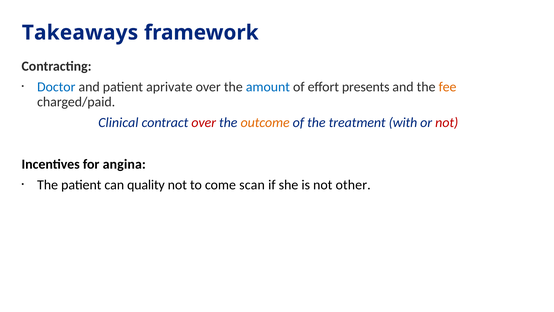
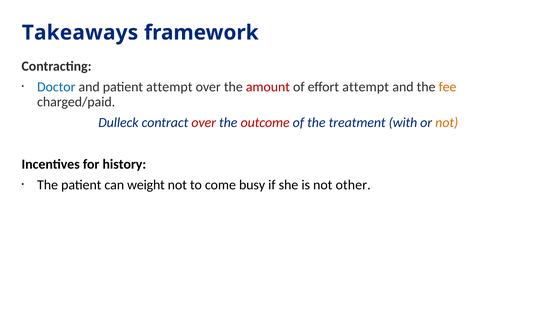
patient aprivate: aprivate -> attempt (169, 87)
amount colour: blue -> red (268, 87)
effort presents: presents -> attempt (366, 87)
Clinical: Clinical -> Dulleck (118, 123)
outcome colour: orange -> red (265, 123)
not colour: red -> orange (447, 123)
angina: angina -> history (124, 164)
quality: quality -> weight (146, 185)
scan: scan -> busy (252, 185)
